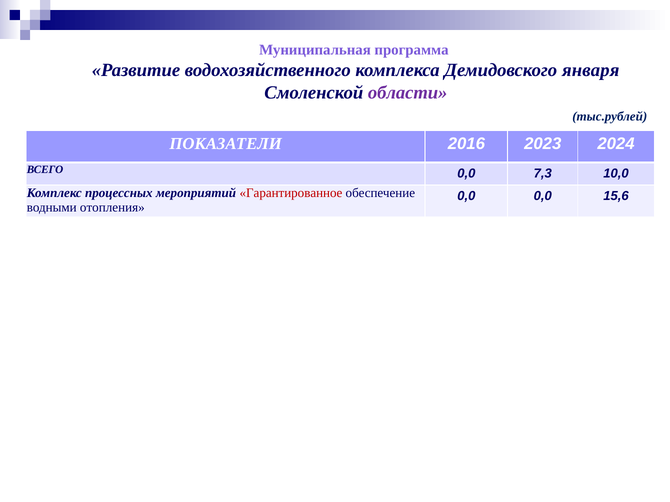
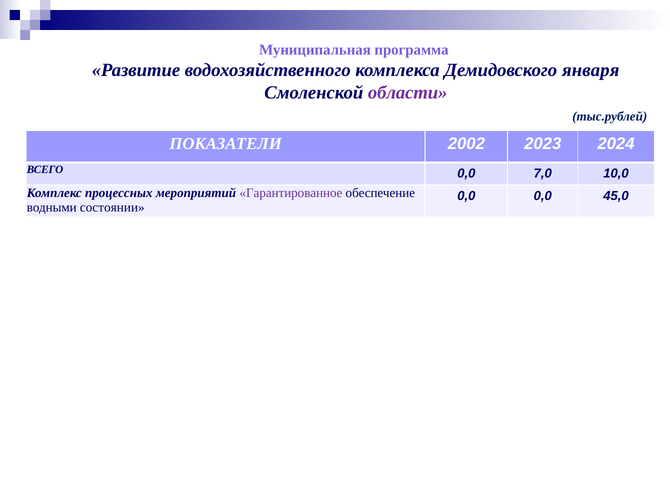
2016: 2016 -> 2002 (466, 144)
7,3: 7,3 -> 7,0 (543, 174)
Гарантированное colour: red -> purple (291, 193)
15,6: 15,6 -> 45,0 (616, 196)
отопления: отопления -> состоянии (112, 207)
